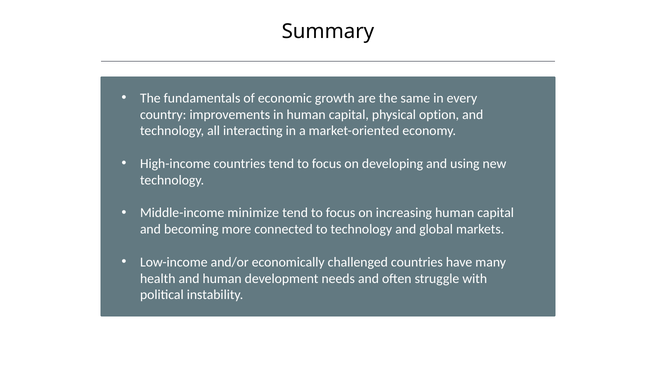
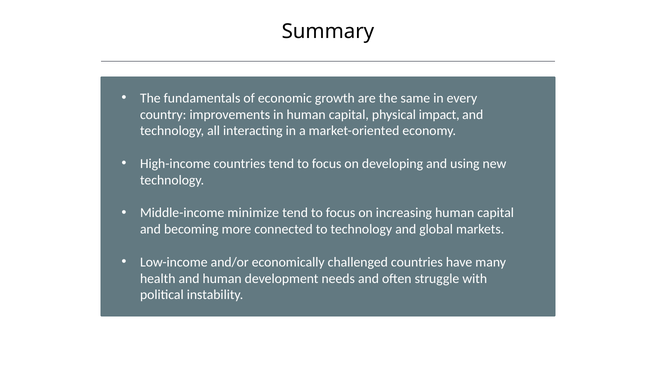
option: option -> impact (439, 114)
